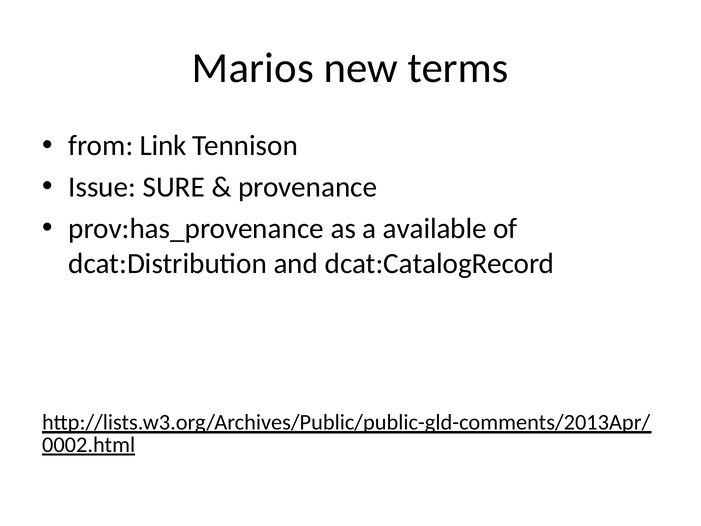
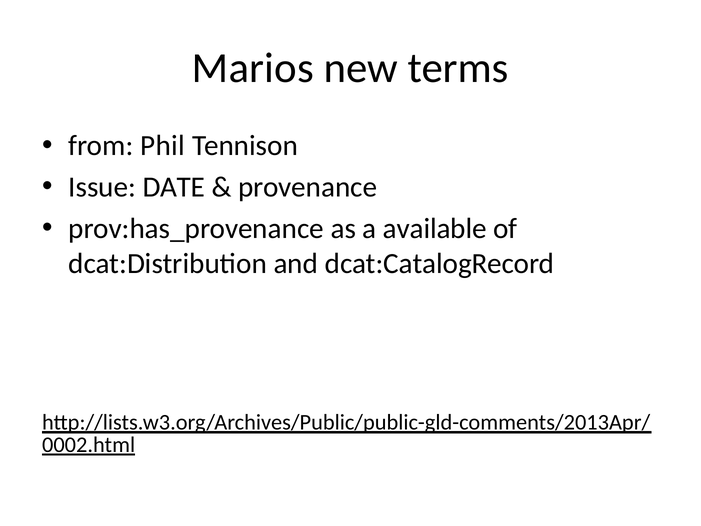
Link: Link -> Phil (163, 146)
SURE: SURE -> DATE (174, 187)
